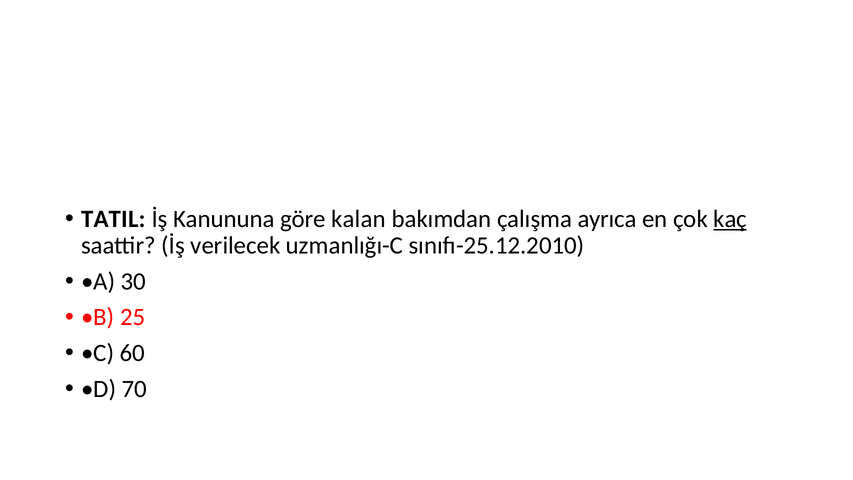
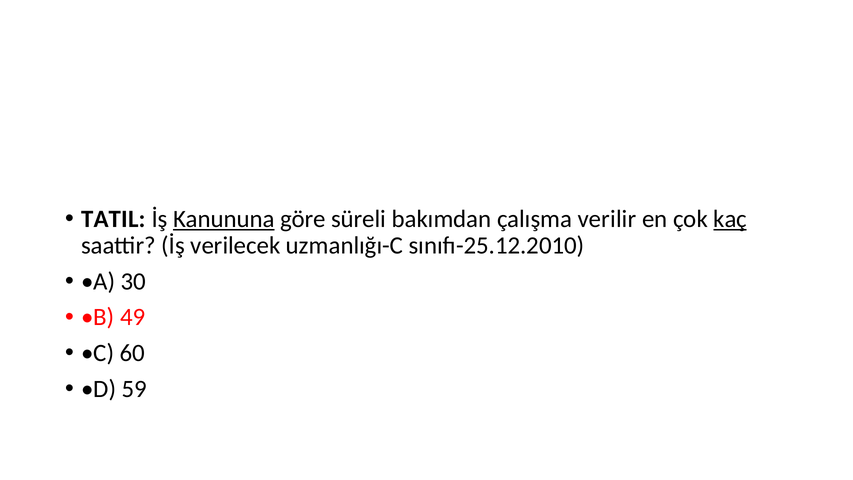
Kanununa underline: none -> present (224, 219)
kalan: kalan -> süreli (359, 219)
ayrıca: ayrıca -> verilir (607, 219)
25: 25 -> 49 (133, 317)
70: 70 -> 59 (134, 389)
